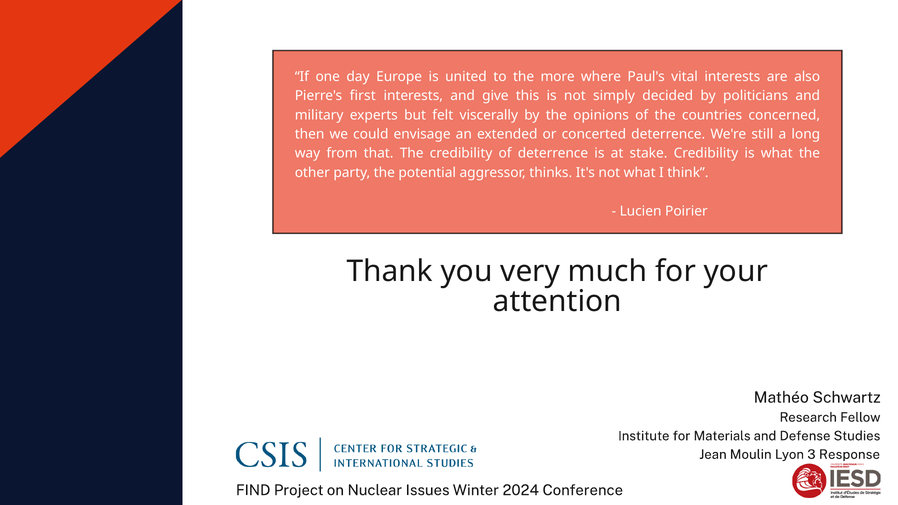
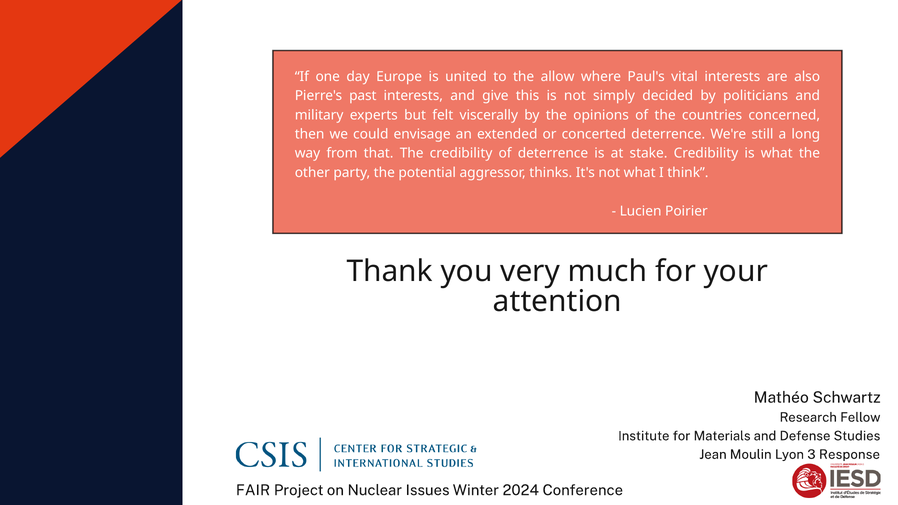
more: more -> allow (558, 77)
first: first -> past (363, 96)
FIND: FIND -> FAIR (253, 490)
